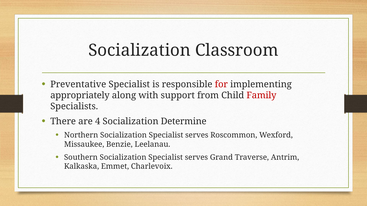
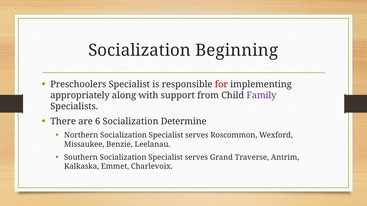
Classroom: Classroom -> Beginning (237, 50)
Preventative: Preventative -> Preschoolers (78, 84)
Family colour: red -> purple (261, 96)
4: 4 -> 6 (98, 122)
